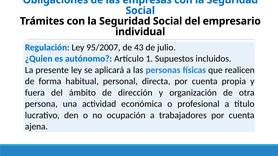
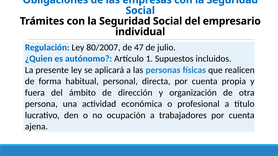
95/2007: 95/2007 -> 80/2007 (103, 47)
43: 43 -> 47 (139, 47)
